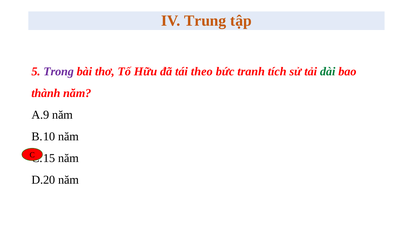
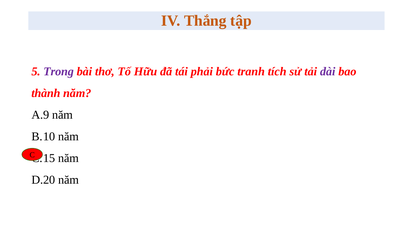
Trung: Trung -> Thắng (205, 21)
theo: theo -> phải (202, 72)
dài colour: green -> purple (328, 72)
